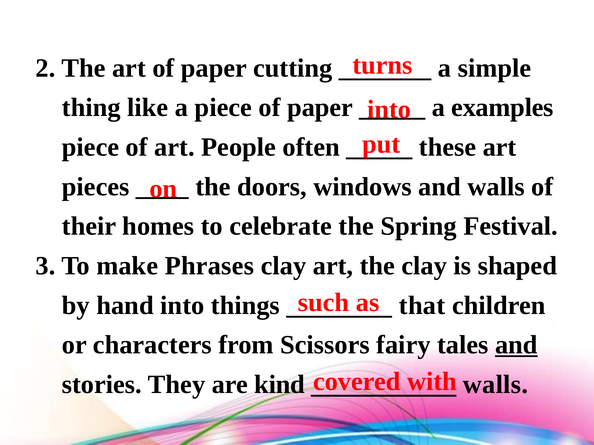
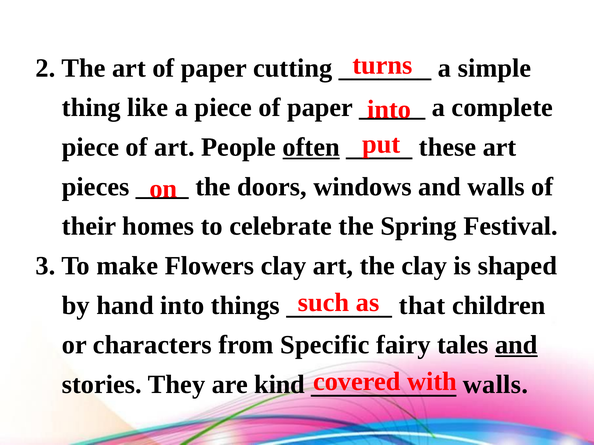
examples: examples -> complete (502, 108)
often underline: none -> present (311, 147)
Phrases: Phrases -> Flowers (209, 266)
Scissors: Scissors -> Specific (325, 345)
